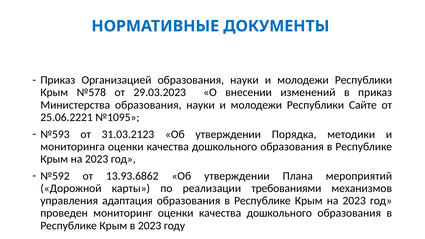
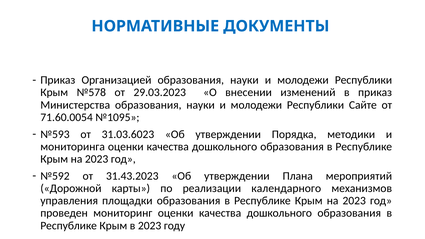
25.06.2221: 25.06.2221 -> 71.60.0054 (67, 117)
31.03.2123: 31.03.2123 -> 31.03.6023 (128, 134)
13.93.6862: 13.93.6862 -> 31.43.2023 (132, 176)
требованиями: требованиями -> календарного (286, 188)
адаптация: адаптация -> площадки (127, 201)
